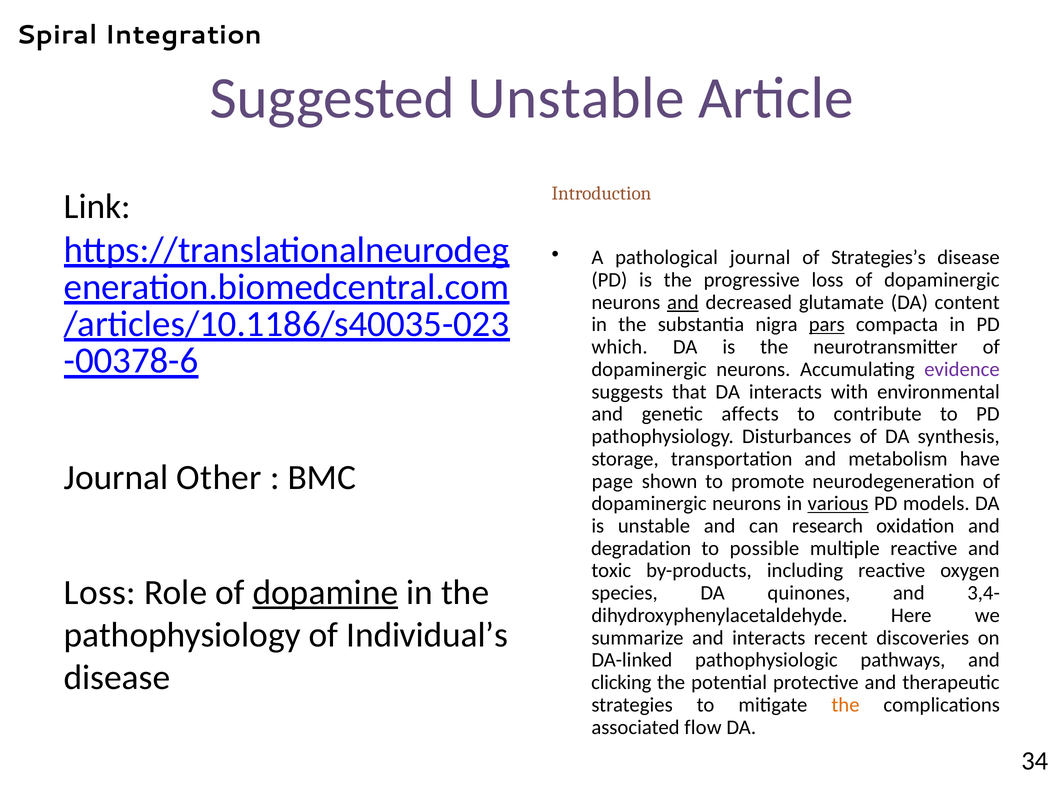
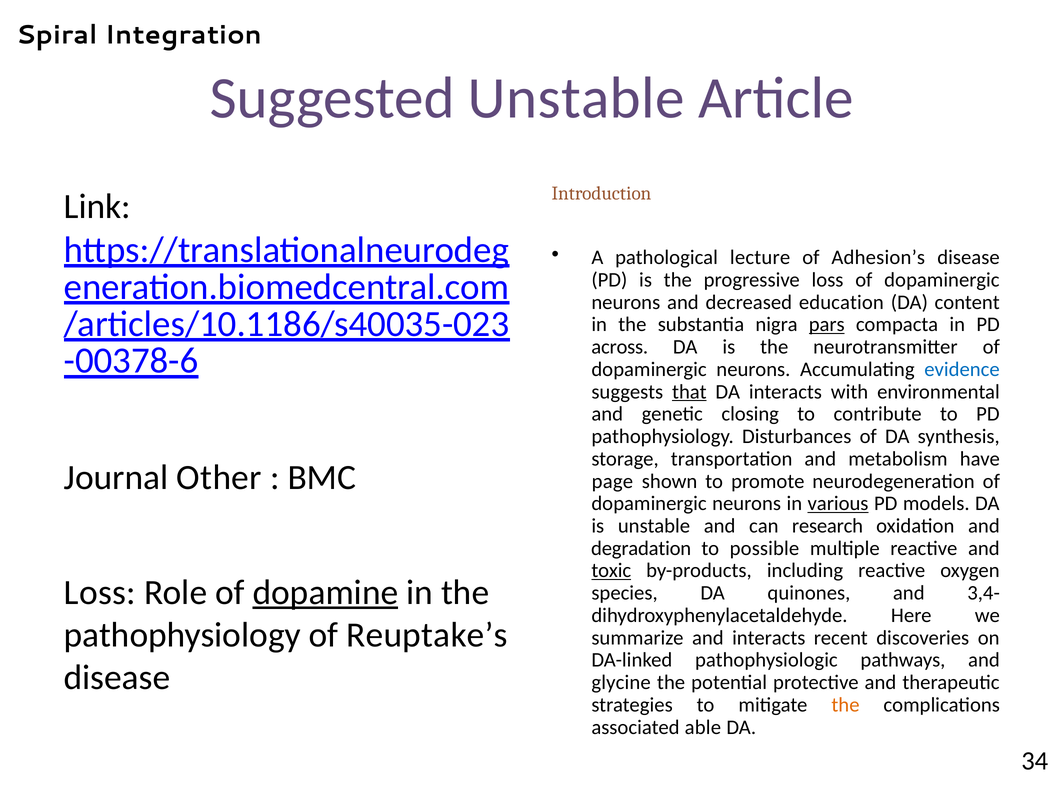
pathological journal: journal -> lecture (760, 257)
Strategies’s: Strategies’s -> Adhesion’s (878, 257)
and underline: present -> none (683, 302)
glutamate: glutamate -> education (841, 302)
which: which -> across (620, 347)
evidence colour: purple -> blue (962, 369)
that underline: none -> present (689, 392)
affects: affects -> closing (750, 414)
toxic underline: none -> present (611, 571)
Individual’s: Individual’s -> Reuptake’s (427, 635)
clicking: clicking -> glycine (621, 683)
flow: flow -> able (703, 727)
